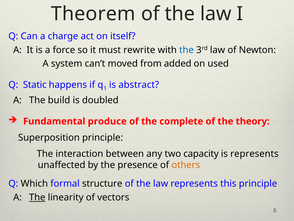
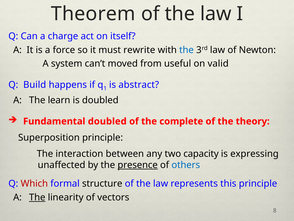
added: added -> useful (178, 64)
used: used -> valid (218, 64)
Static: Static -> Build (35, 85)
build: build -> learn (59, 100)
Fundamental produce: produce -> doubled (107, 121)
is represents: represents -> expressing (254, 153)
presence underline: none -> present (138, 165)
others colour: orange -> blue (186, 165)
Which colour: black -> red (34, 183)
